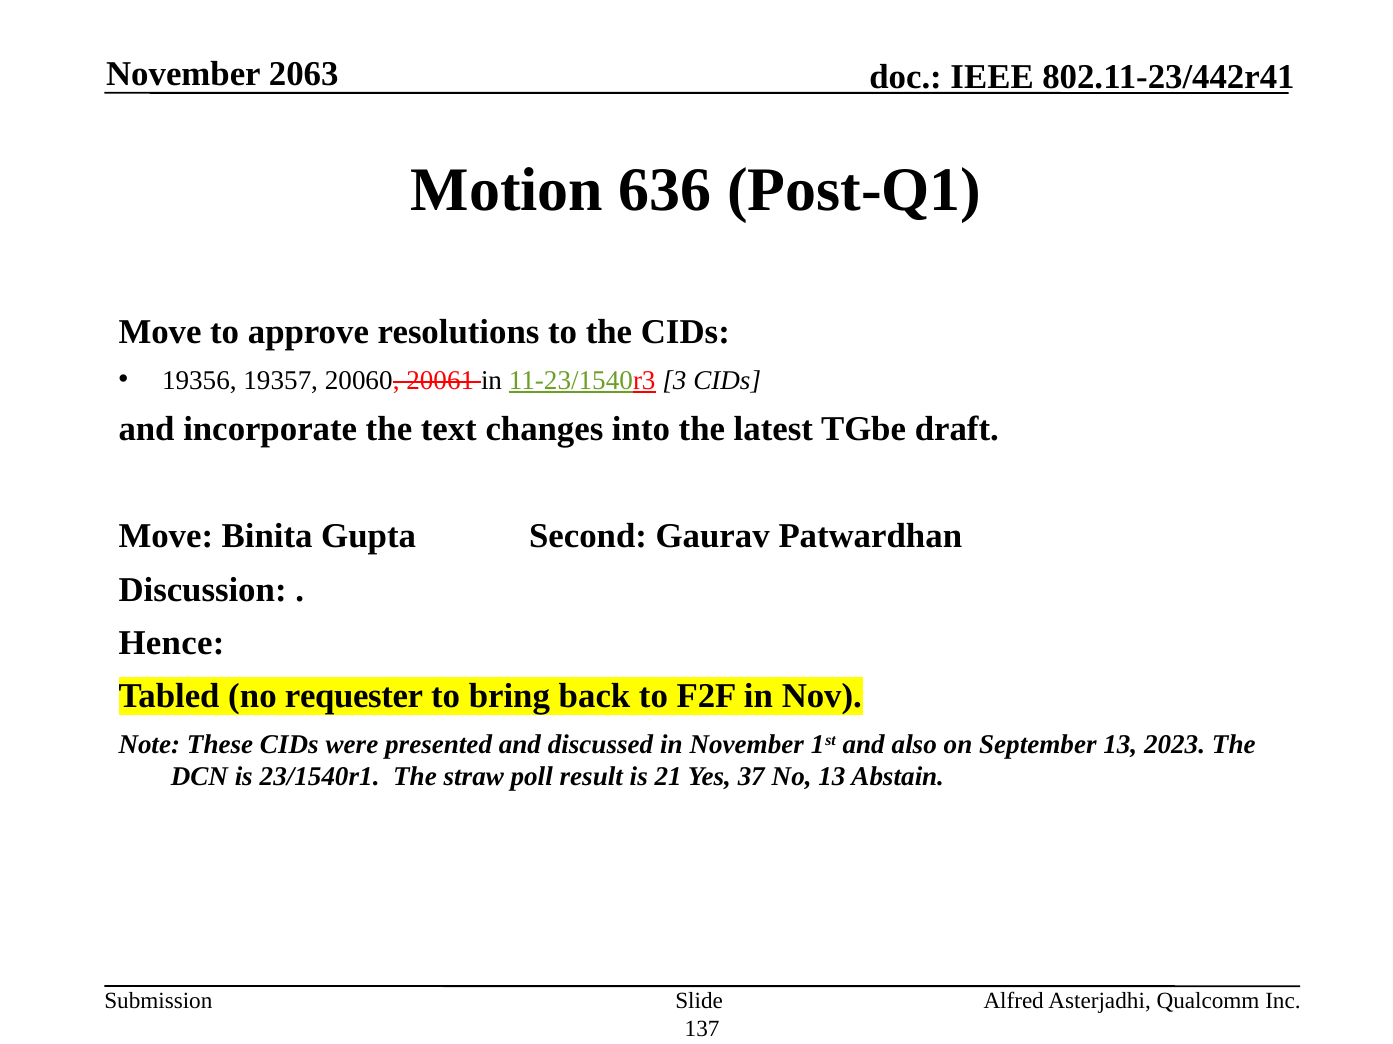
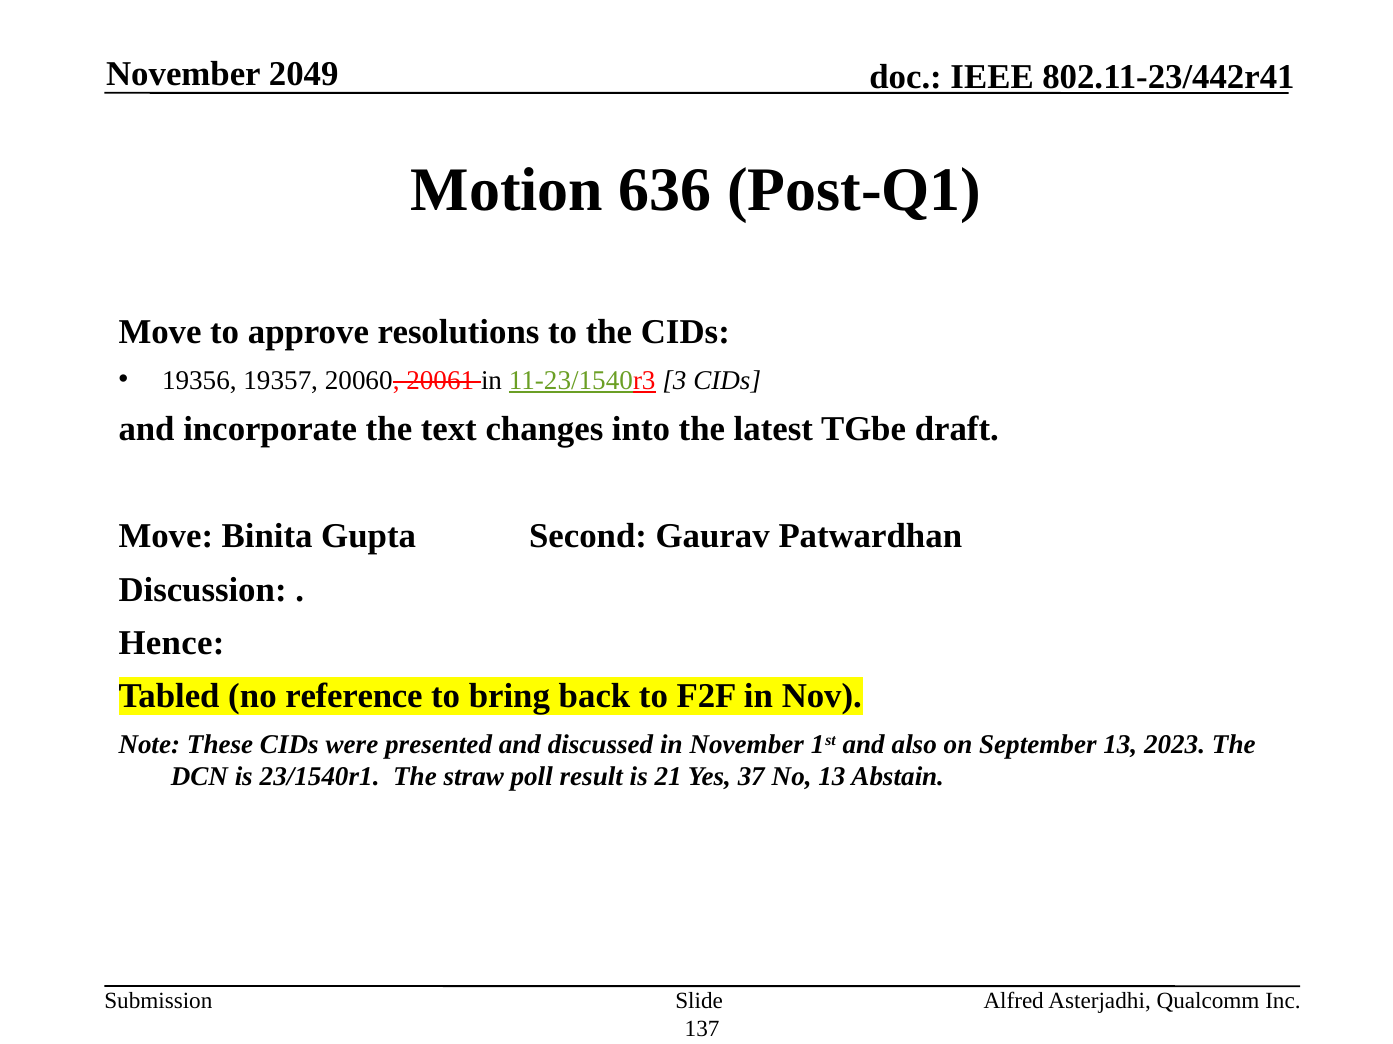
2063: 2063 -> 2049 (304, 74)
requester: requester -> reference (354, 697)
